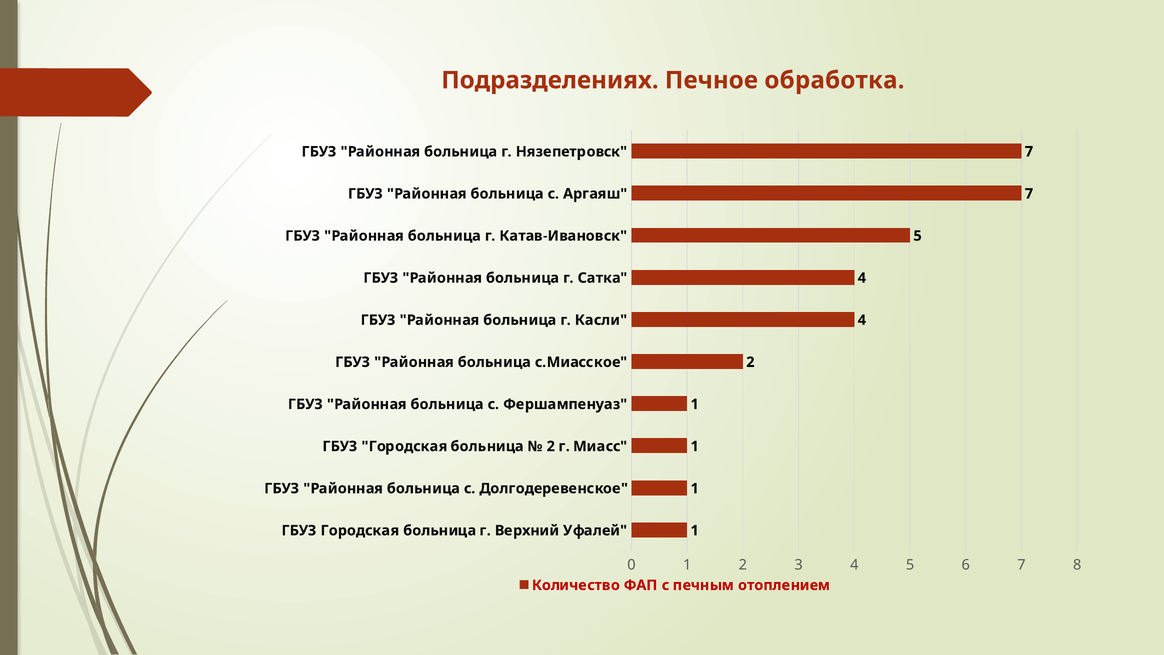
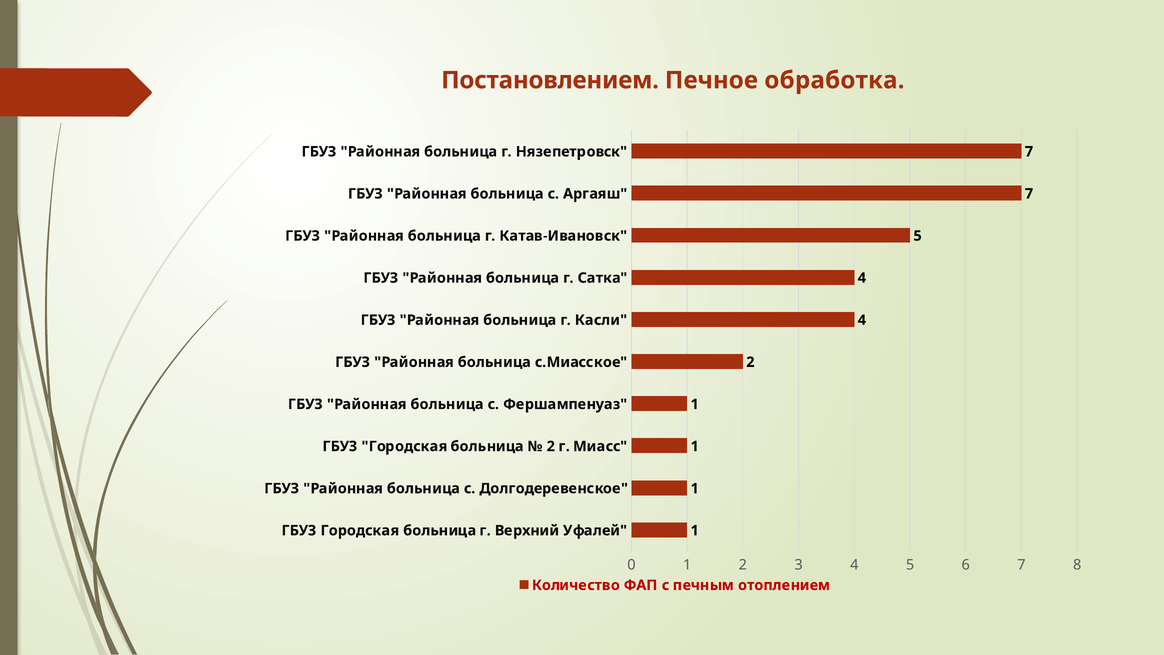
Подразделениях: Подразделениях -> Постановлением (550, 80)
